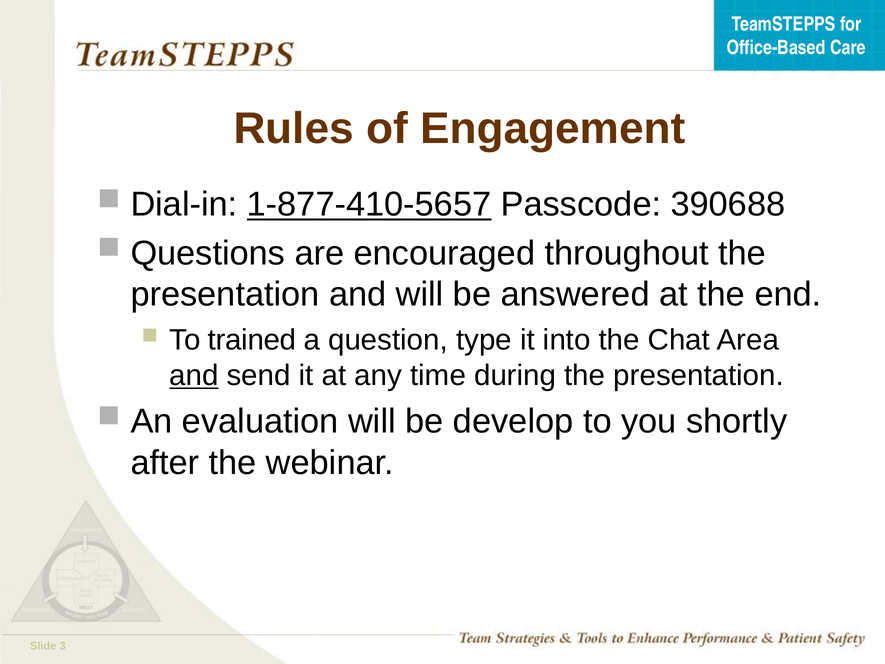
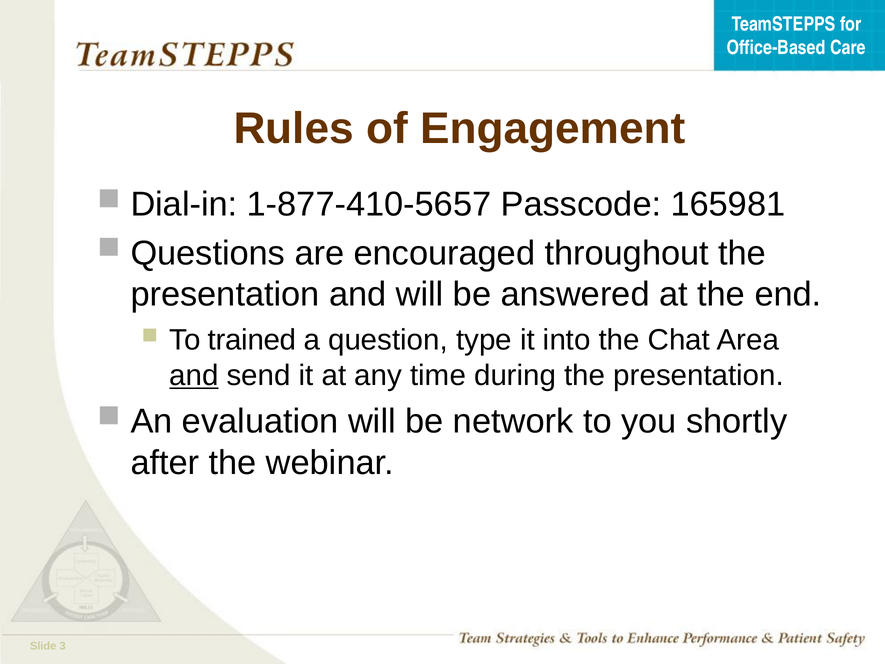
1-877-410-5657 underline: present -> none (369, 204)
390688: 390688 -> 165981 (728, 204)
develop: develop -> network (513, 421)
